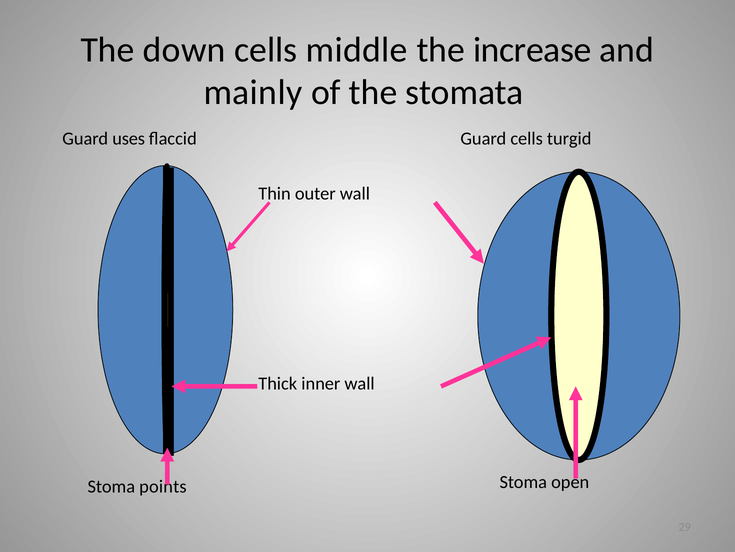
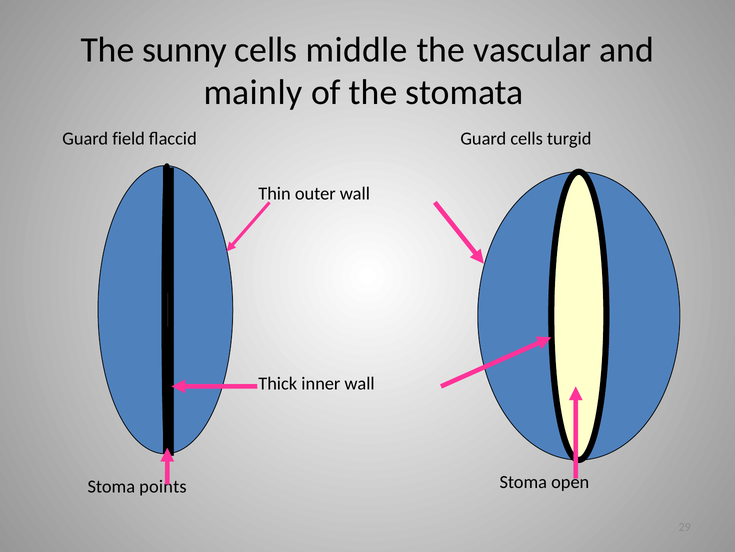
down: down -> sunny (185, 50)
increase: increase -> vascular (532, 50)
uses: uses -> field (129, 138)
